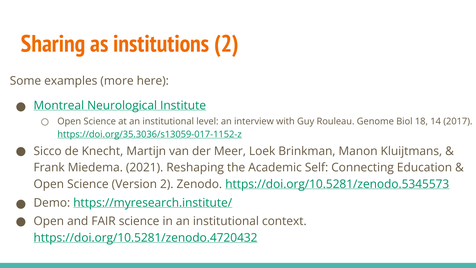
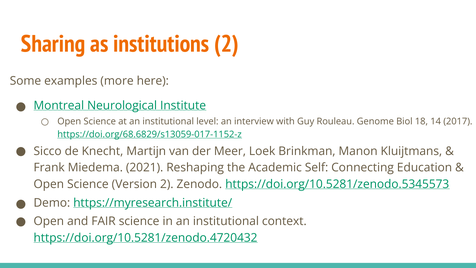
https://doi.org/35.3036/s13059-017-1152-z: https://doi.org/35.3036/s13059-017-1152-z -> https://doi.org/68.6829/s13059-017-1152-z (150, 134)
